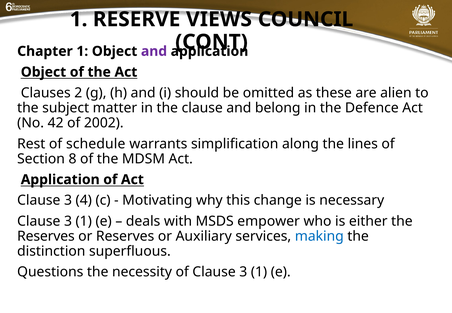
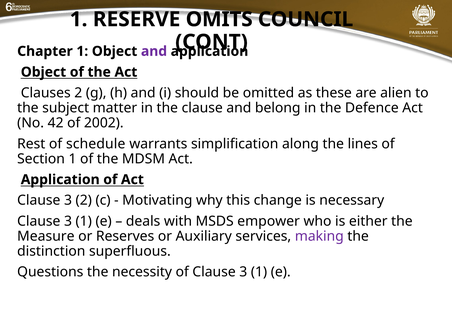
VIEWS: VIEWS -> OMITS (219, 19)
Section 8: 8 -> 1 (73, 159)
3 4: 4 -> 2 (84, 200)
Reserves: Reserves -> Measure (46, 236)
making colour: blue -> purple (319, 236)
